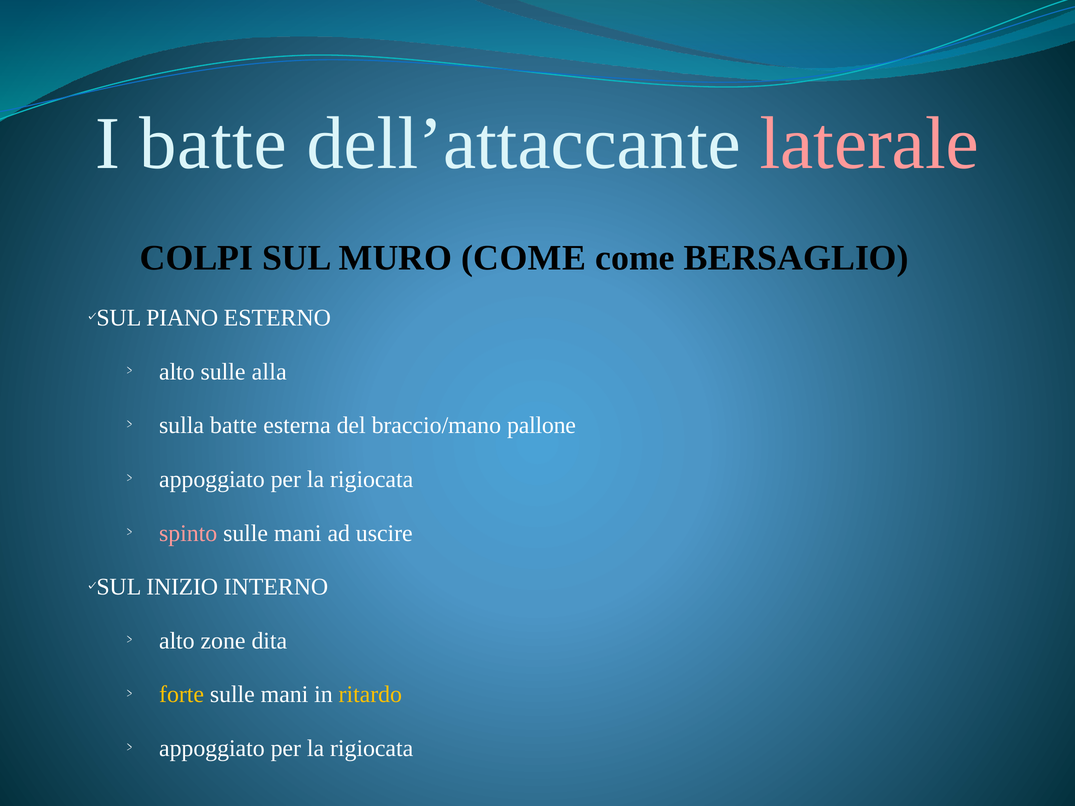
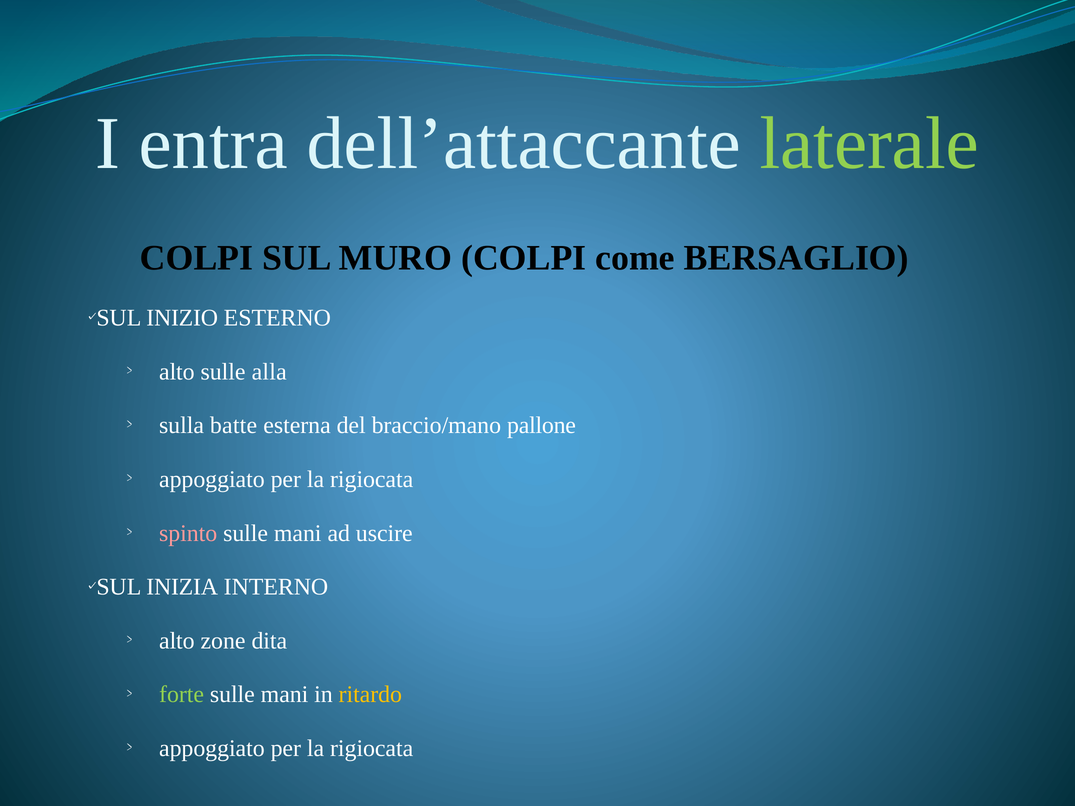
I batte: batte -> entra (213, 143)
laterale colour: pink -> light green (869, 143)
MURO COME: COME -> COLPI (524, 258)
PIANO: PIANO -> INIZIO (182, 318)
INIZIO: INIZIO -> INIZIA (182, 587)
forte colour: yellow -> light green (182, 695)
